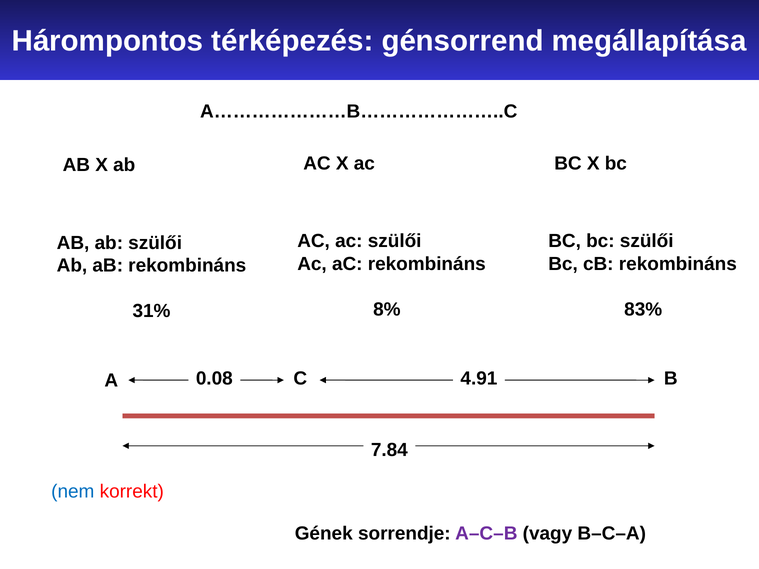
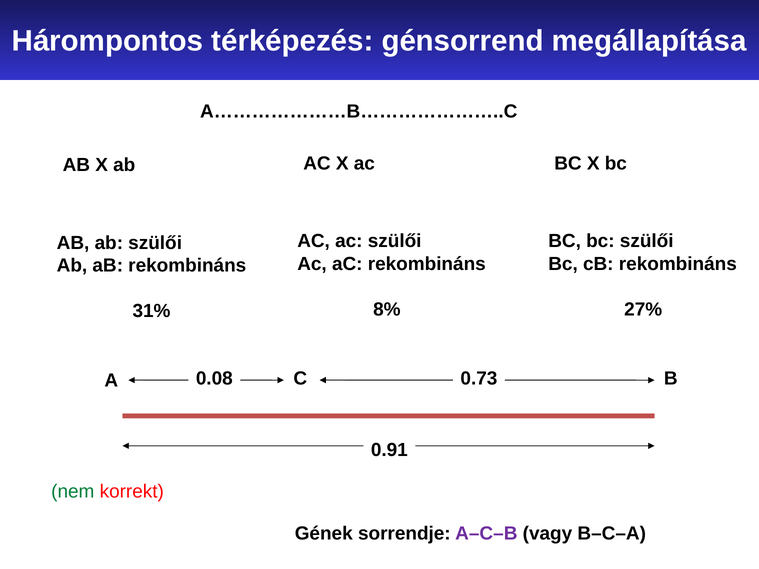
83%: 83% -> 27% (643, 310)
4.91: 4.91 -> 0.73 (479, 379)
7.84: 7.84 -> 0.91 (389, 450)
nem colour: blue -> green (73, 492)
